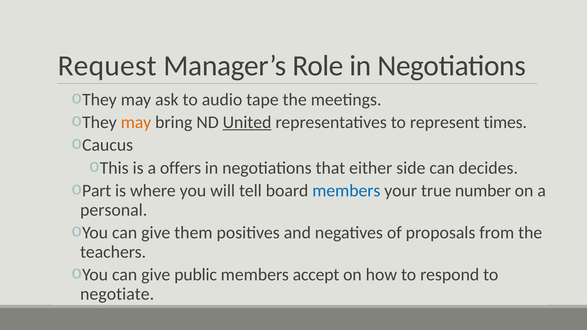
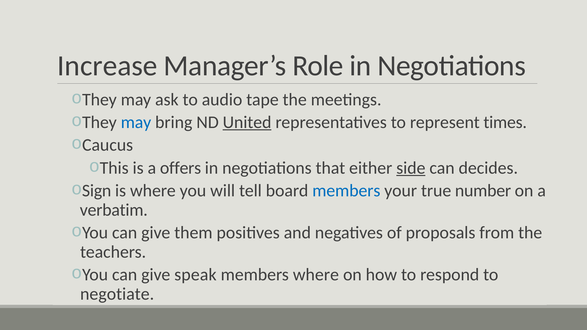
Request: Request -> Increase (107, 66)
may colour: orange -> blue (136, 122)
side underline: none -> present (411, 168)
Part: Part -> Sign (97, 191)
personal: personal -> verbatim (114, 210)
public: public -> speak (195, 275)
members accept: accept -> where (316, 275)
